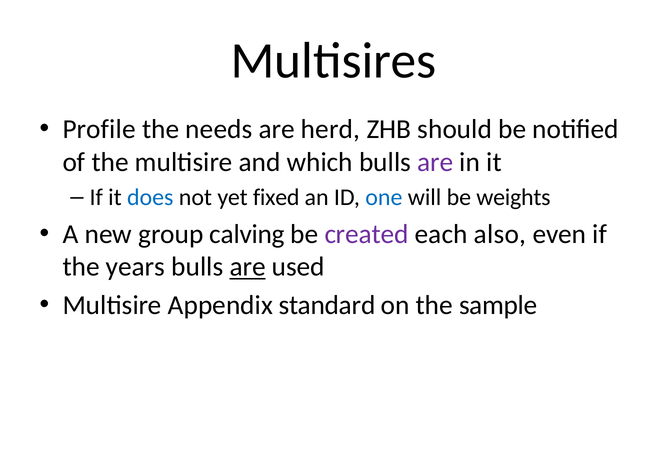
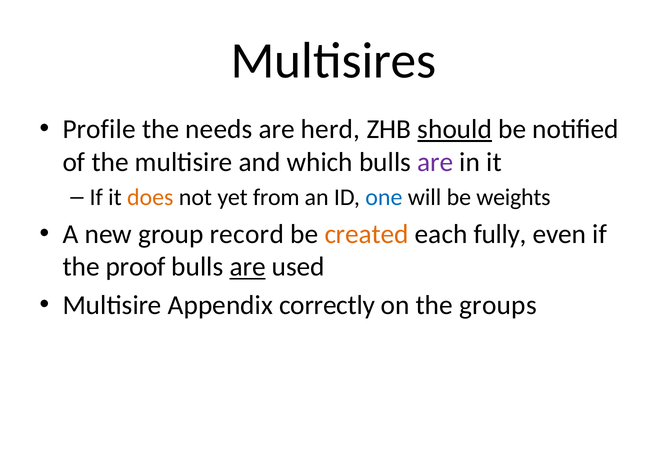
should underline: none -> present (455, 129)
does colour: blue -> orange (150, 197)
fixed: fixed -> from (276, 197)
calving: calving -> record (247, 234)
created colour: purple -> orange (367, 234)
also: also -> fully (500, 234)
years: years -> proof (136, 267)
standard: standard -> correctly (327, 305)
sample: sample -> groups (498, 305)
